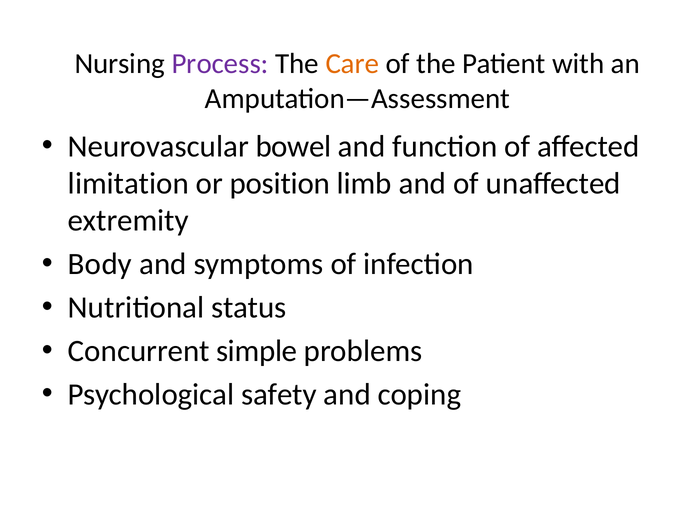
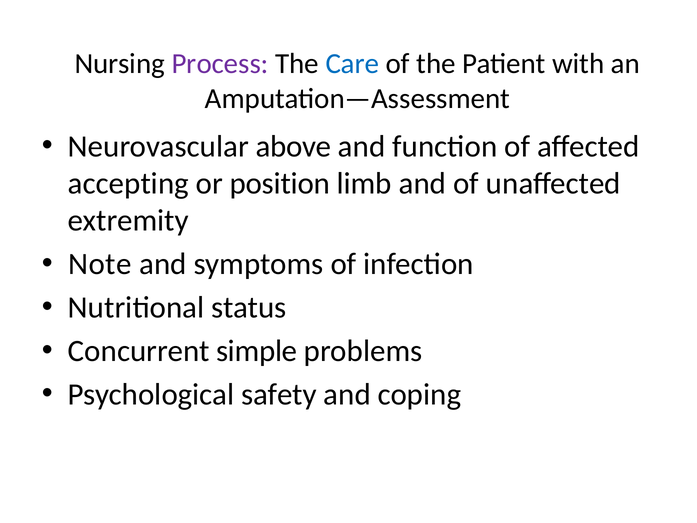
Care colour: orange -> blue (352, 64)
bowel: bowel -> above (293, 146)
limitation: limitation -> accepting (128, 183)
Body: Body -> Note (100, 264)
